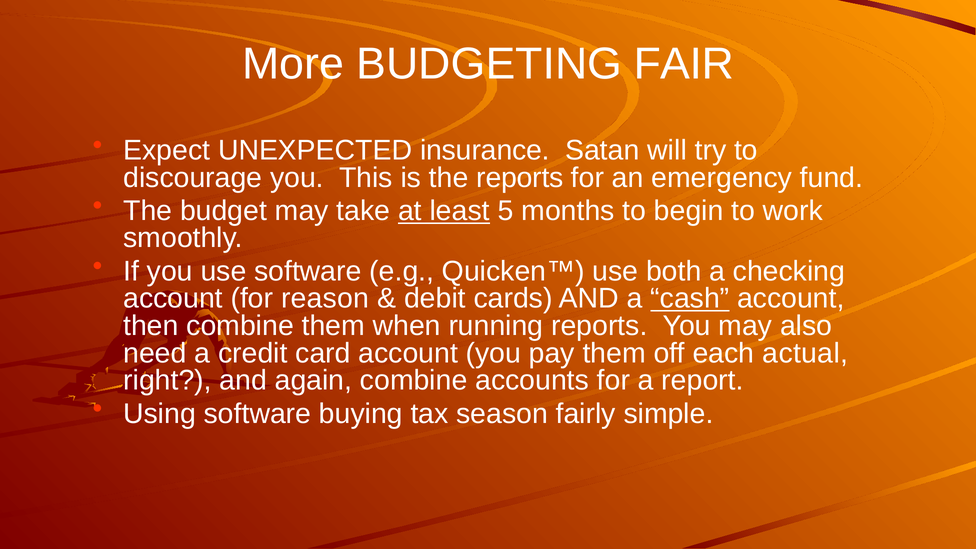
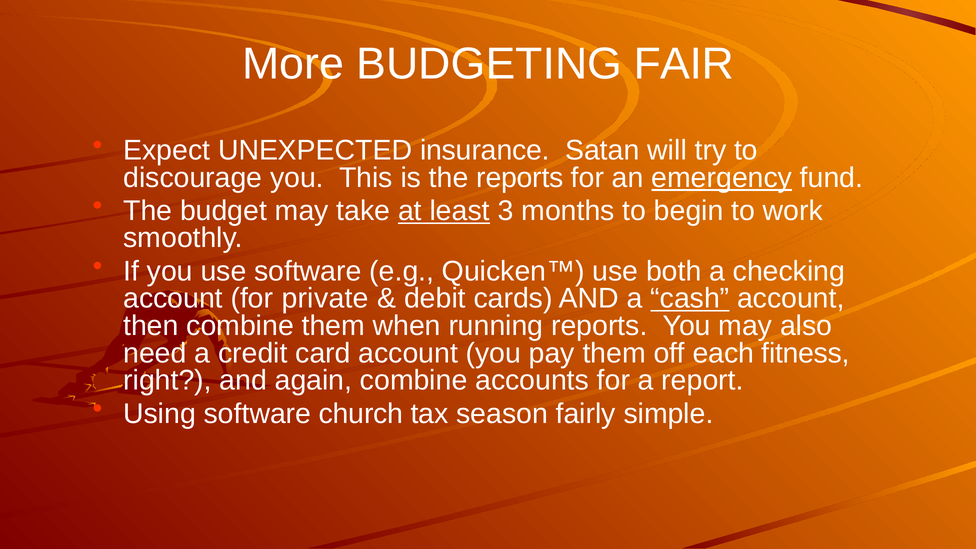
emergency underline: none -> present (722, 178)
5: 5 -> 3 (506, 211)
reason: reason -> private (325, 299)
actual: actual -> fitness (806, 353)
buying: buying -> church (361, 414)
